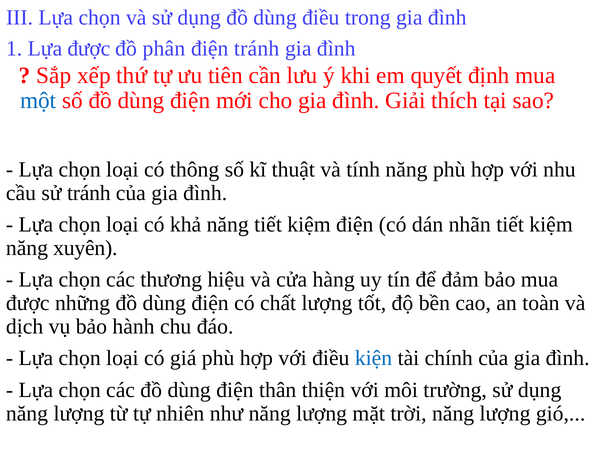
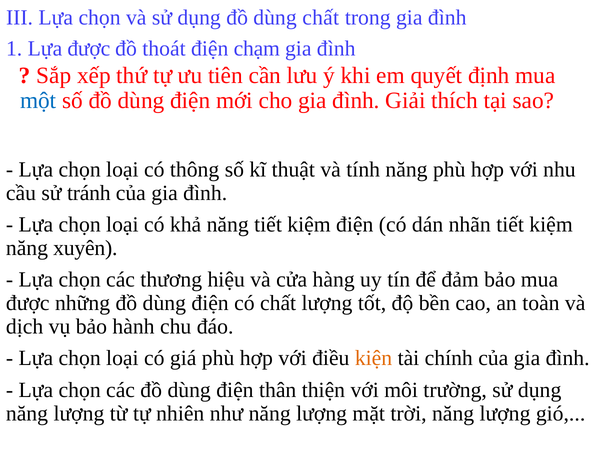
dùng điều: điều -> chất (321, 18)
phân: phân -> thoát (164, 49)
điện tránh: tránh -> chạm (257, 49)
kiện colour: blue -> orange (374, 358)
